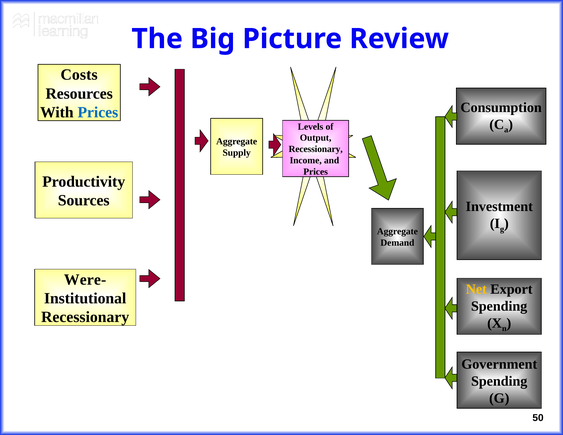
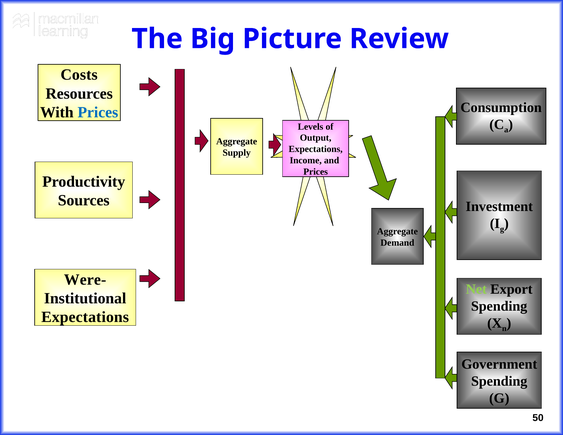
Recessionary: Recessionary -> Expectations (316, 149)
Net colour: yellow -> light green (476, 289)
Recessionary: Recessionary -> Expectations (85, 317)
